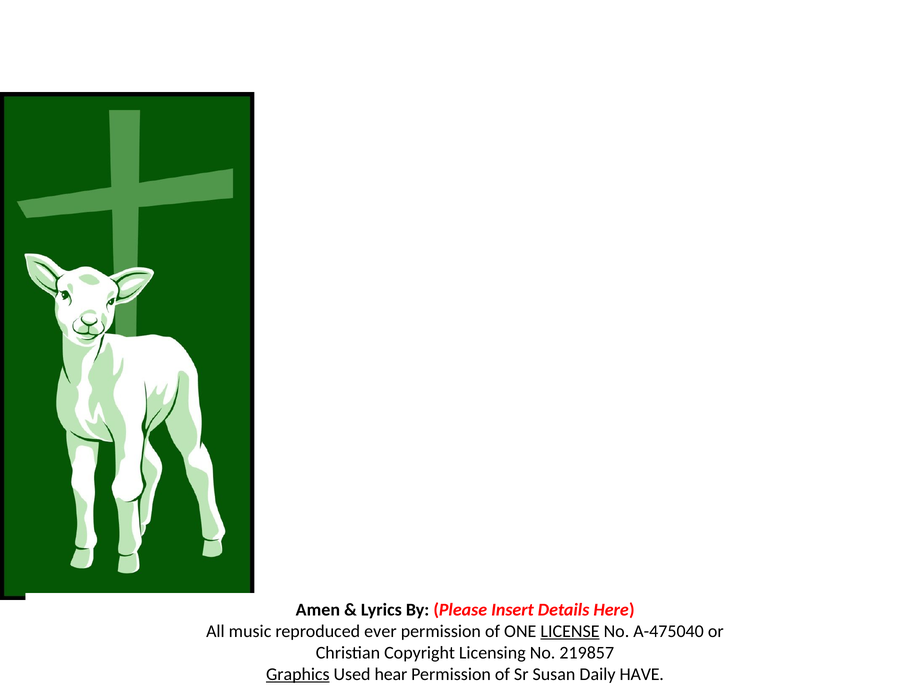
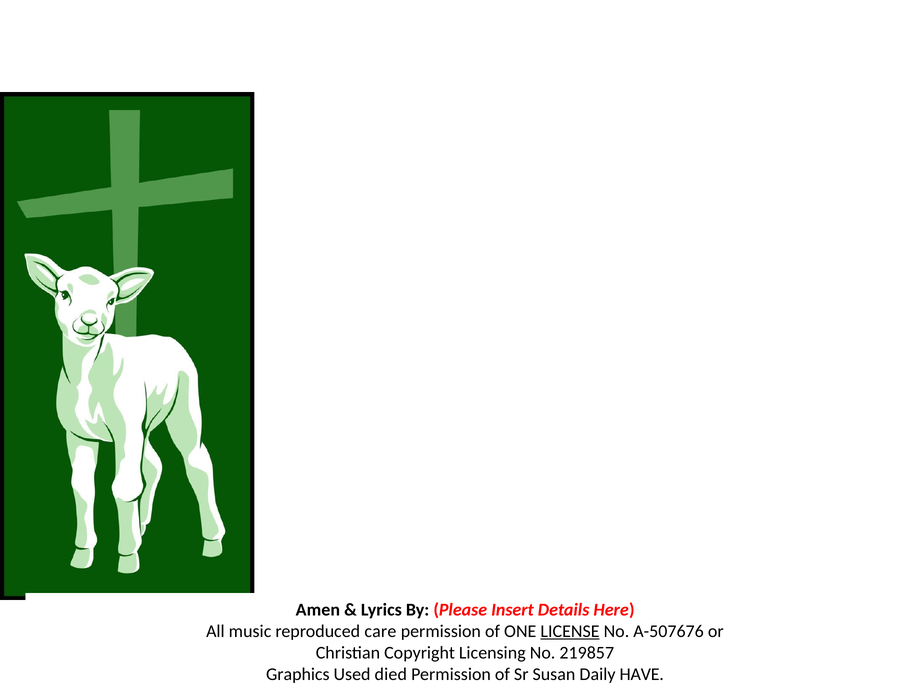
ever: ever -> care (380, 631)
A-475040: A-475040 -> A-507676 (669, 631)
Graphics underline: present -> none (298, 675)
hear: hear -> died (391, 675)
